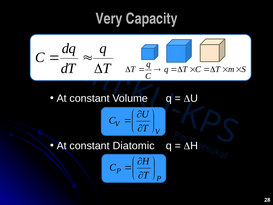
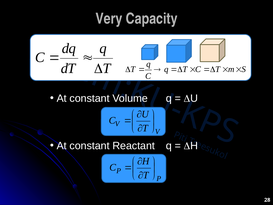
Diatomic: Diatomic -> Reactant (134, 146)
